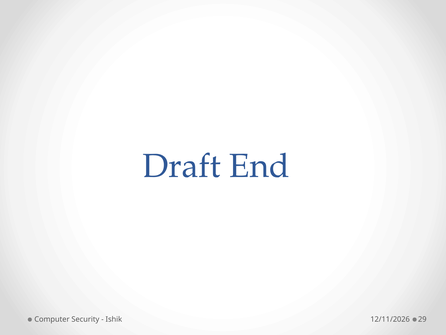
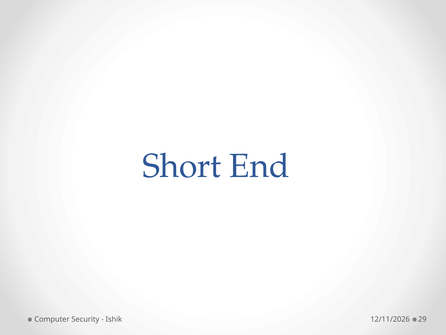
Draft: Draft -> Short (182, 166)
